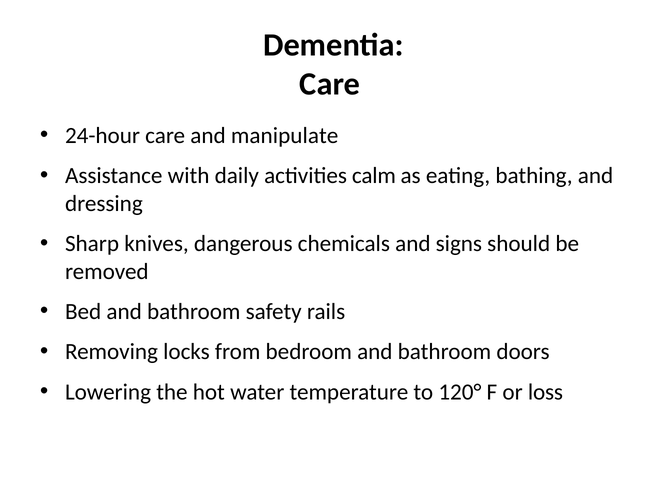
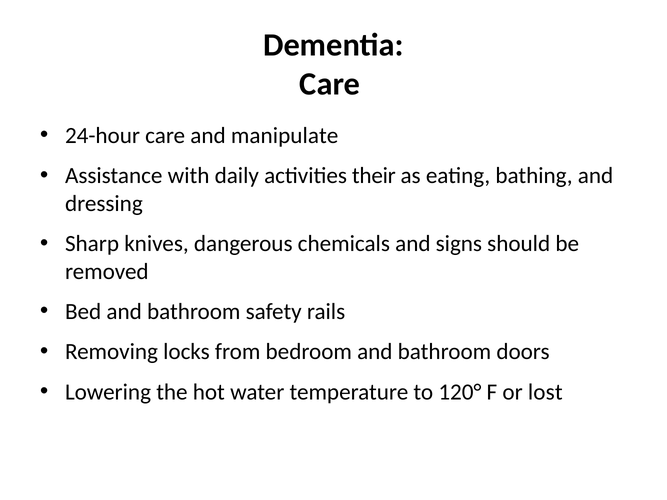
calm: calm -> their (374, 176)
loss: loss -> lost (545, 392)
